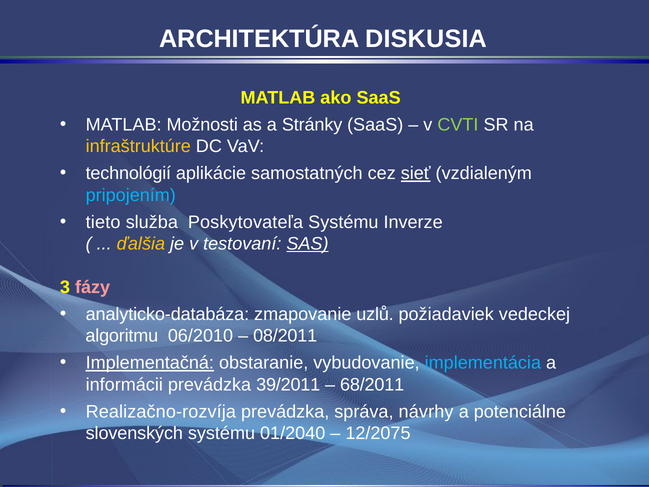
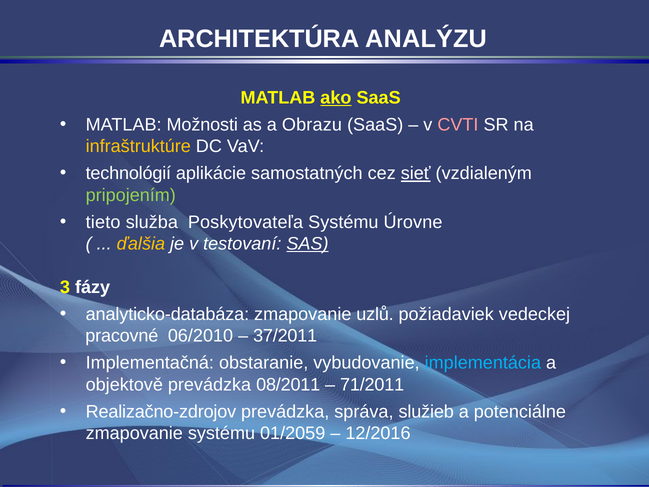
DISKUSIA: DISKUSIA -> ANALÝZU (426, 39)
ako underline: none -> present (336, 98)
Stránky: Stránky -> Obrazu (312, 125)
CVTI colour: light green -> pink (458, 125)
pripojením colour: light blue -> light green (131, 195)
Inverze: Inverze -> Úrovne (413, 222)
fázy colour: pink -> white (93, 287)
algoritmu: algoritmu -> pracovné (122, 336)
08/2011: 08/2011 -> 37/2011 (285, 336)
Implementačná underline: present -> none (150, 363)
informácii: informácii -> objektově (124, 384)
39/2011: 39/2011 -> 08/2011 (288, 384)
68/2011: 68/2011 -> 71/2011 (372, 384)
Realizačno-rozvíja: Realizačno-rozvíja -> Realizačno-zdrojov (161, 412)
návrhy: návrhy -> služieb (426, 412)
slovenských: slovenských -> zmapovanie (134, 433)
01/2040: 01/2040 -> 01/2059 (293, 433)
12/2075: 12/2075 -> 12/2016 (378, 433)
